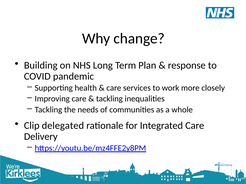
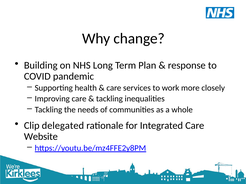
Delivery: Delivery -> Website (41, 137)
